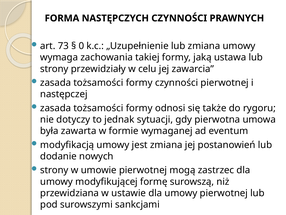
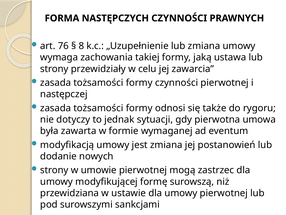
73: 73 -> 76 (63, 46)
0: 0 -> 8 (81, 46)
